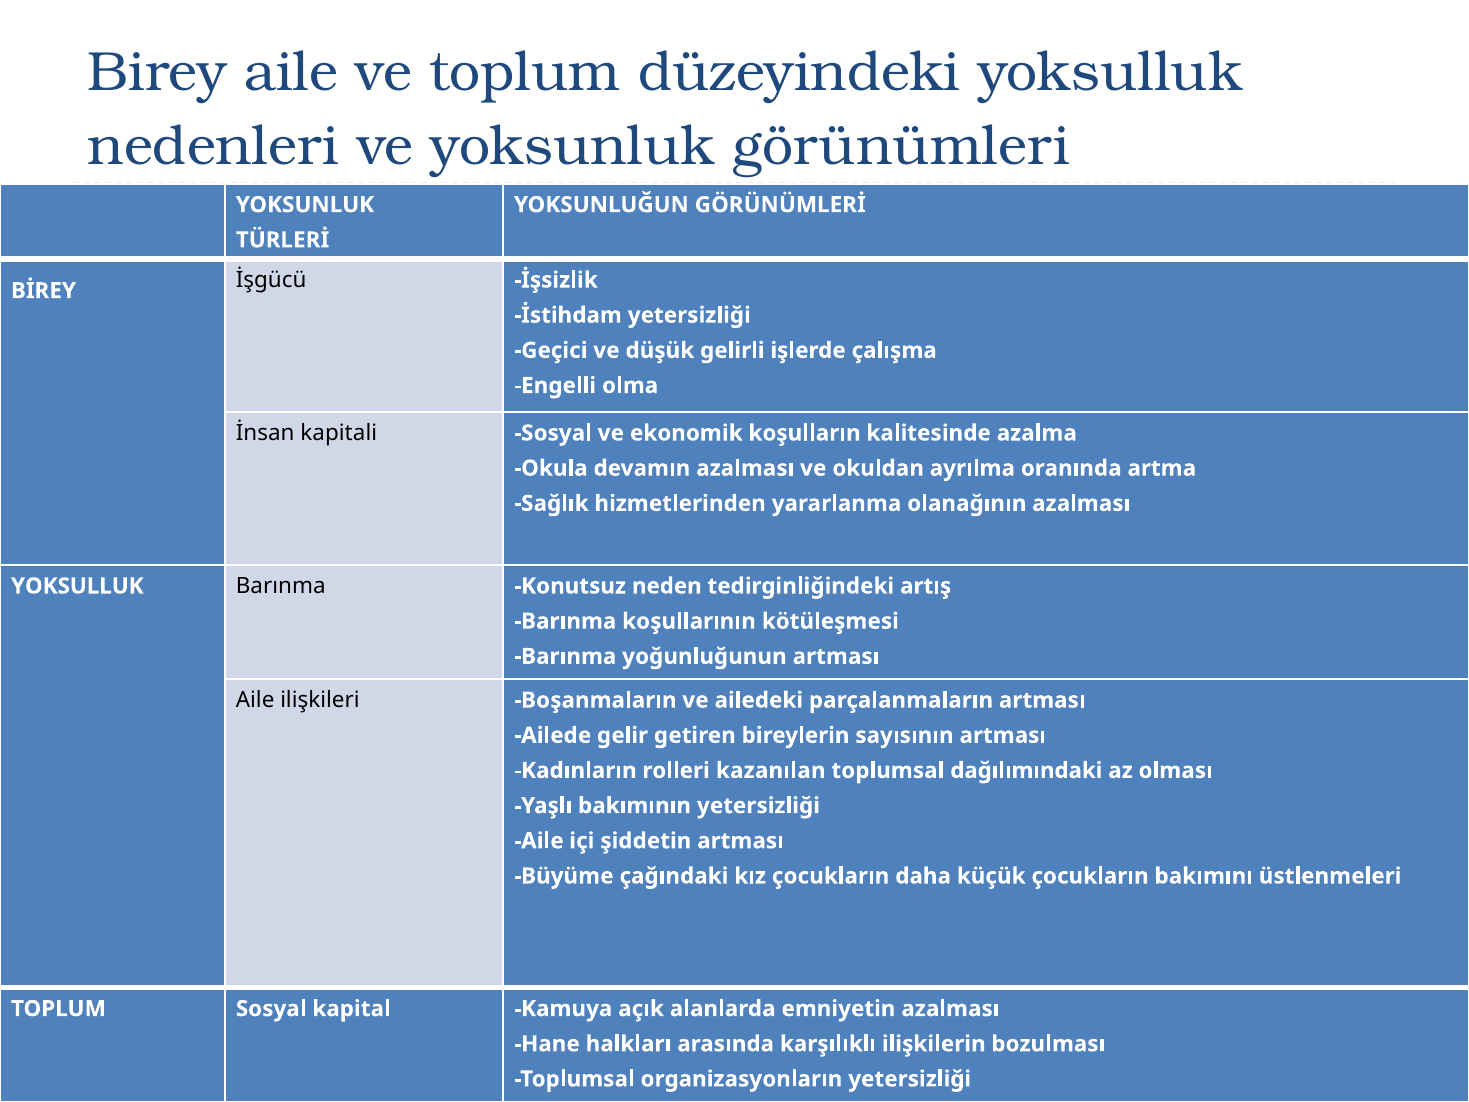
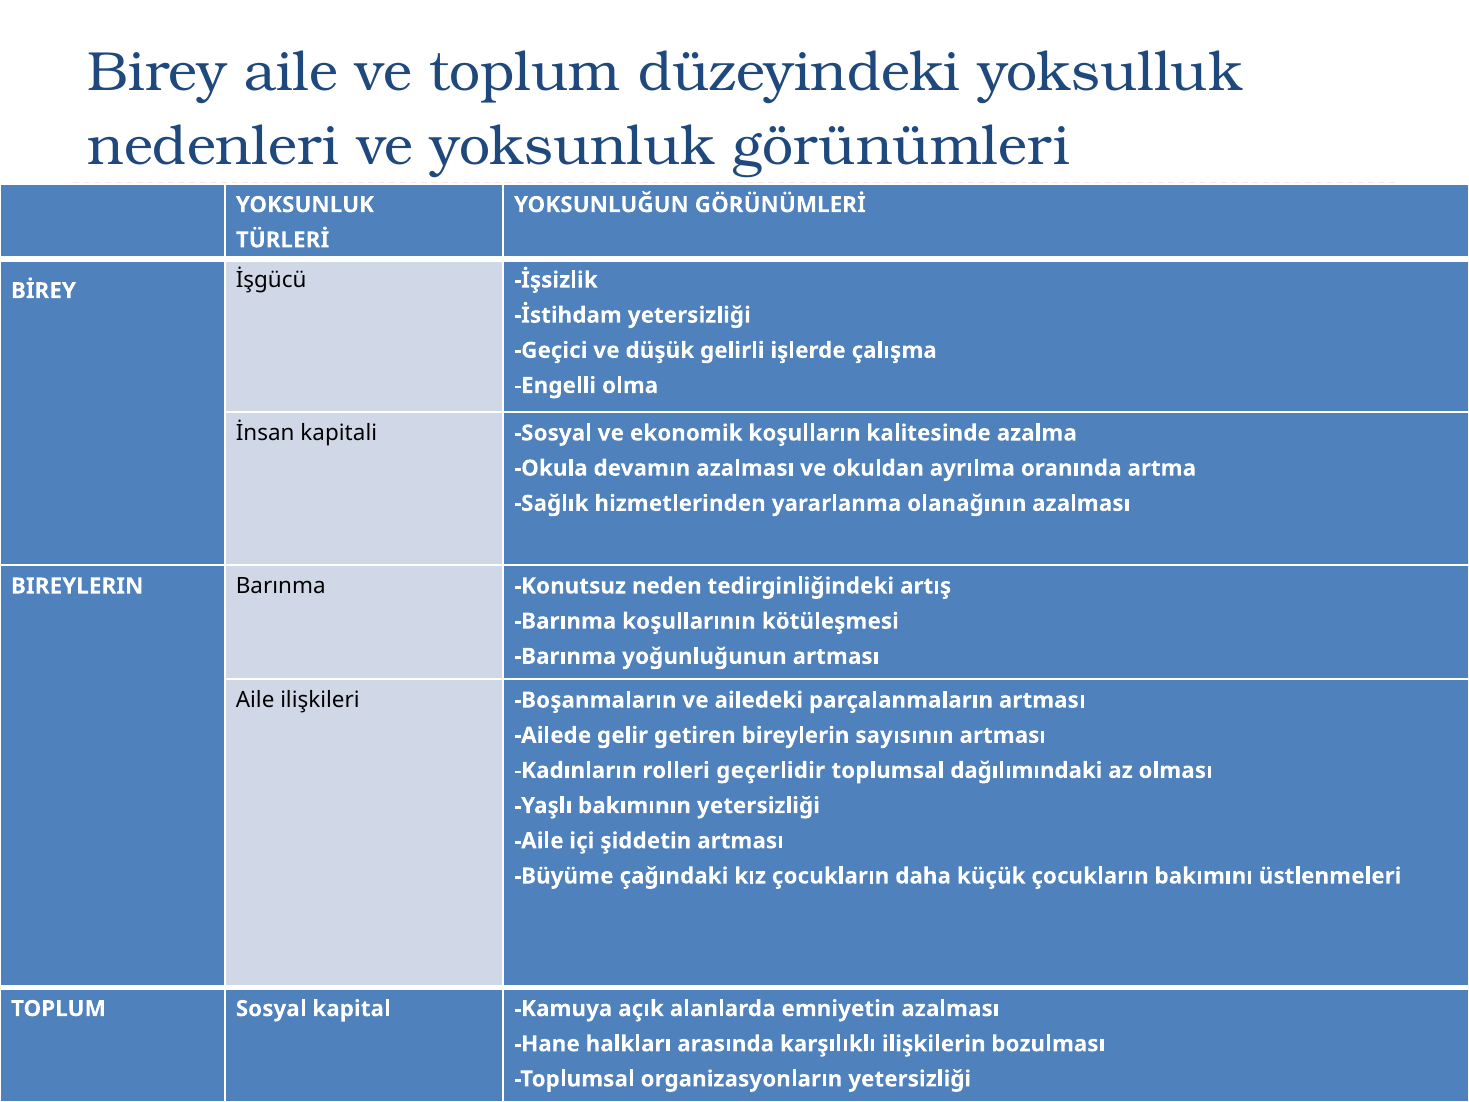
YOKSULLUK: YOKSULLUK -> BIREYLERIN (77, 586)
kazanılan: kazanılan -> geçerlidir (771, 770)
